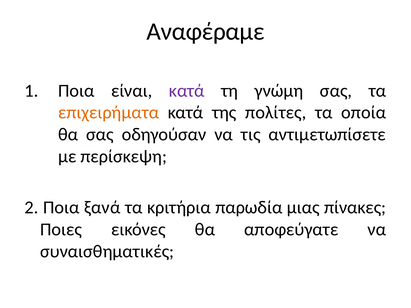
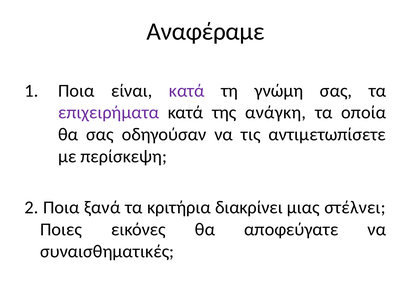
επιχειρήματα colour: orange -> purple (109, 113)
πολίτες: πολίτες -> ανάγκη (276, 113)
παρωδία: παρωδία -> διακρίνει (249, 208)
πίνακες: πίνακες -> στέλνει (355, 208)
